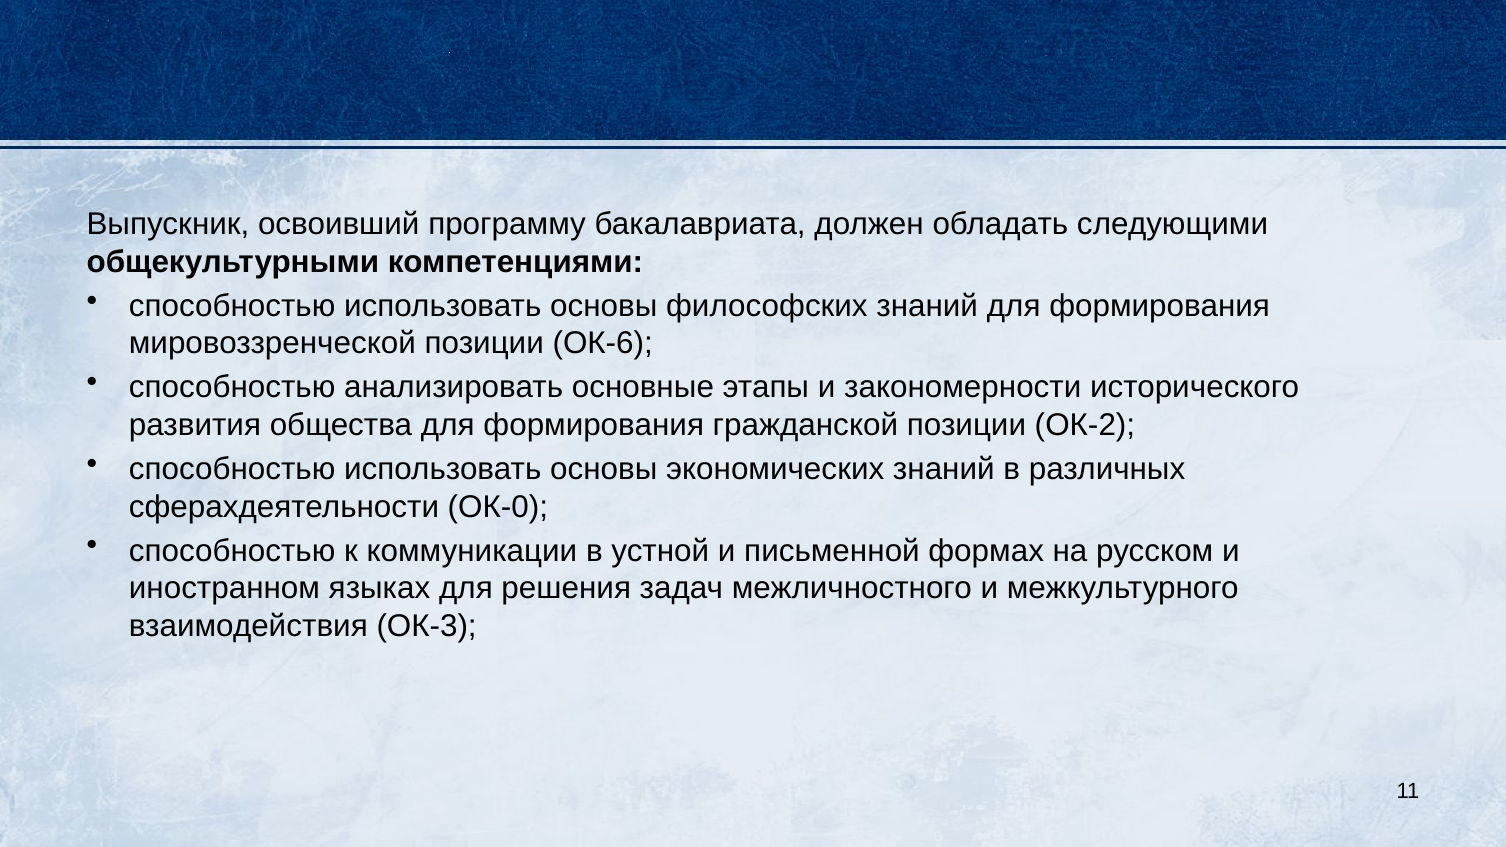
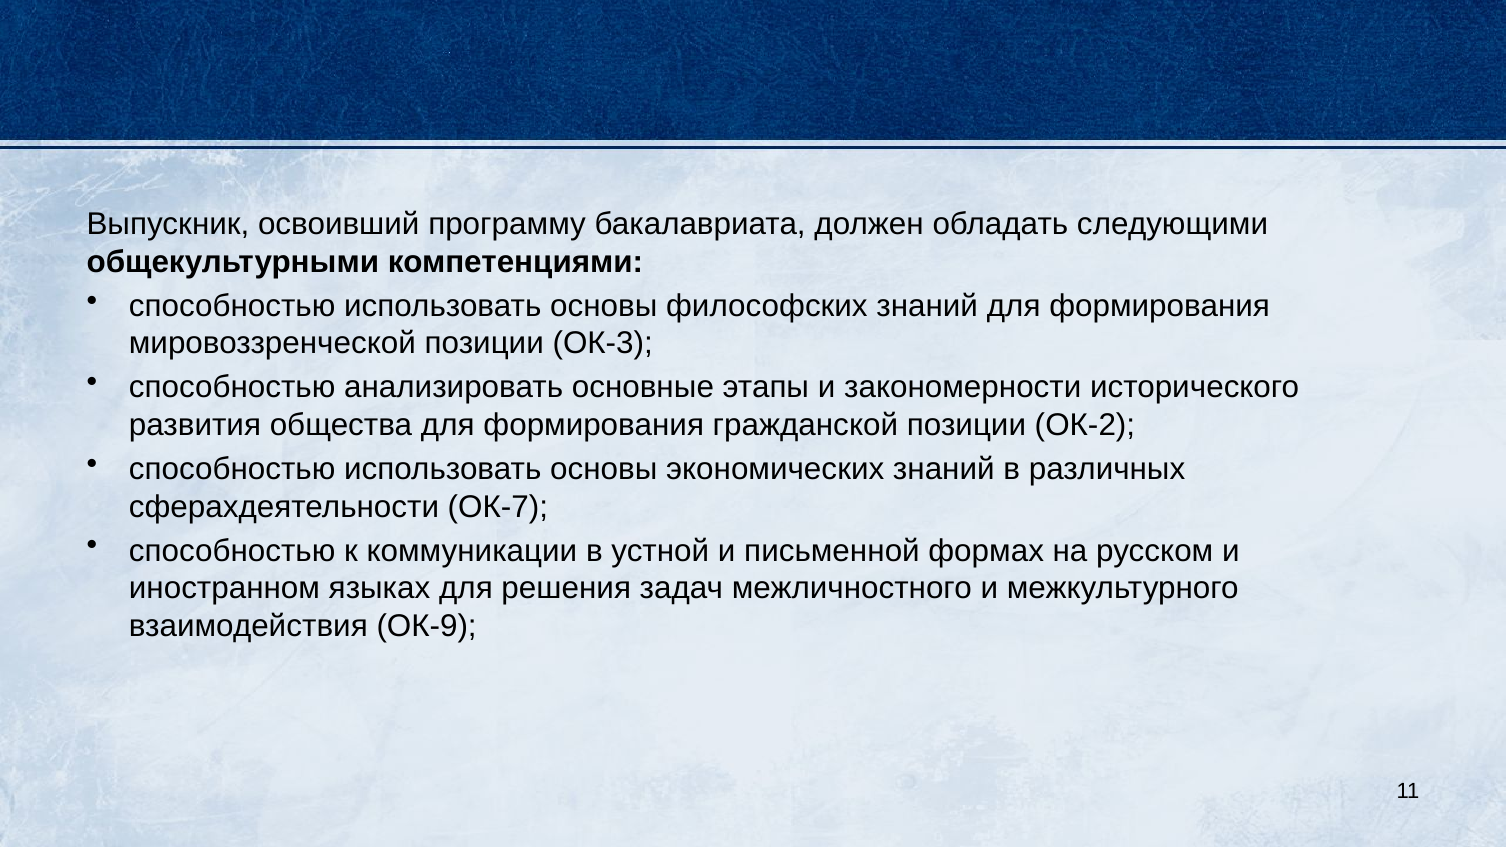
ОК-6: ОК-6 -> ОК-3 (603, 344)
ОК-0: ОК-0 -> ОК-7 (498, 507)
ОК-3: ОК-3 -> ОК-9 (427, 626)
